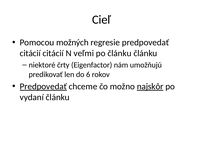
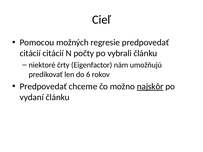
veľmi: veľmi -> počty (84, 53)
po článku: článku -> vybrali (120, 53)
Predpovedať underline: present -> none (43, 87)
